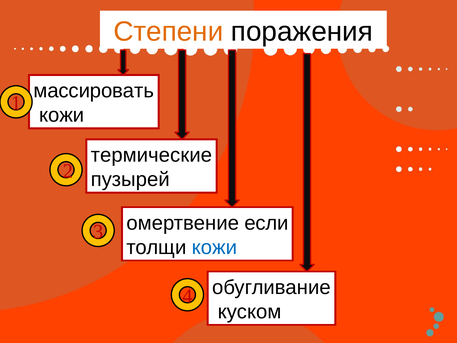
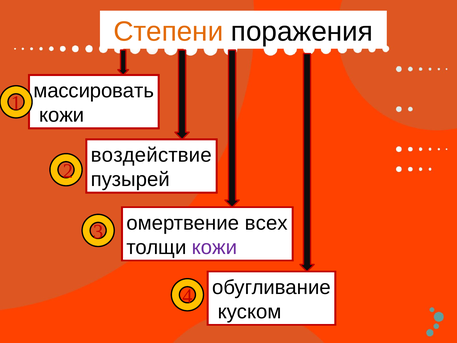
термические: термические -> воздействие (151, 155)
если: если -> всех (266, 223)
кожи colour: blue -> purple (215, 247)
